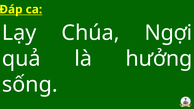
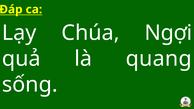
hưởng: hưởng -> quang (159, 59)
